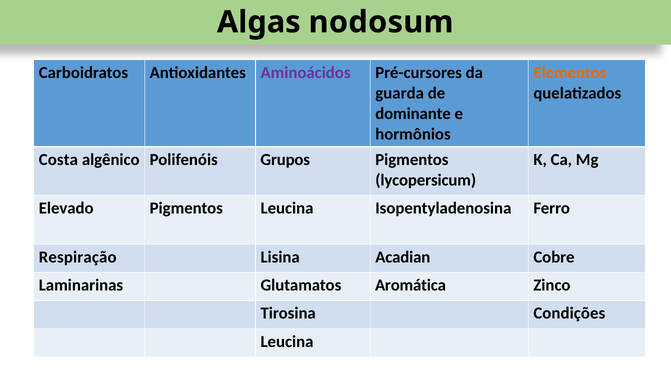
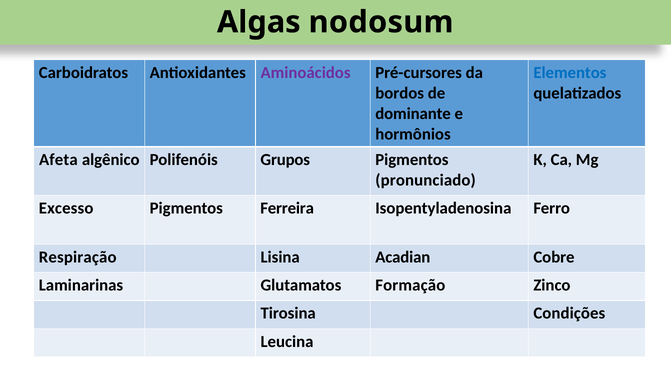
Elementos colour: orange -> blue (570, 73)
guarda: guarda -> bordos (400, 93)
Costa: Costa -> Afeta (58, 159)
lycopersicum: lycopersicum -> pronunciado (426, 180)
Elevado: Elevado -> Excesso (66, 208)
Pigmentos Leucina: Leucina -> Ferreira (287, 208)
Aromática: Aromática -> Formação (410, 285)
